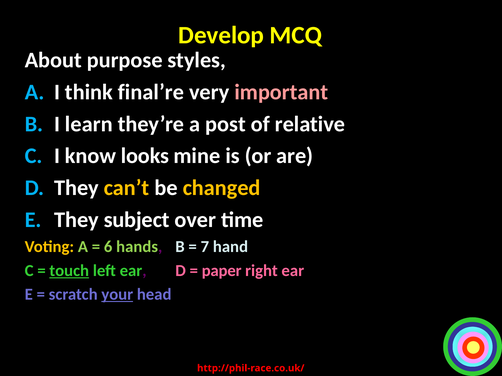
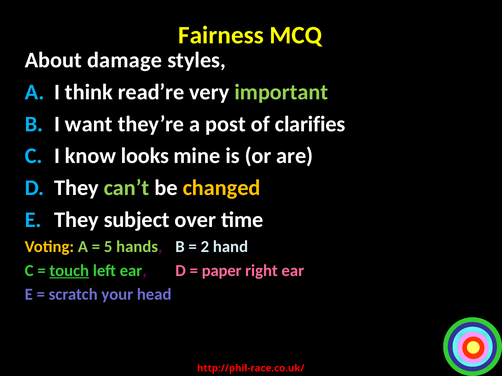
Develop: Develop -> Fairness (221, 35)
purpose: purpose -> damage (125, 60)
final’re: final’re -> read’re (151, 92)
important colour: pink -> light green (281, 92)
learn: learn -> want (89, 124)
relative: relative -> clarifies (310, 124)
can’t colour: yellow -> light green (127, 188)
6: 6 -> 5 (108, 247)
7: 7 -> 2 (205, 247)
your underline: present -> none (117, 295)
